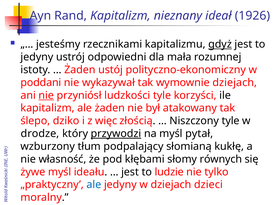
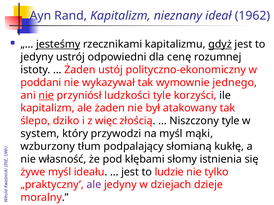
1926: 1926 -> 1962 (253, 16)
jesteśmy underline: none -> present (58, 44)
mała: mała -> cenę (179, 57)
wymownie dziejach: dziejach -> jednego (235, 83)
drodze: drodze -> system (40, 134)
przywodzi underline: present -> none (116, 134)
pytał: pytał -> mąki (199, 134)
równych: równych -> istnienia (221, 160)
ale colour: blue -> purple (94, 185)
dzieci: dzieci -> dzieje (209, 185)
